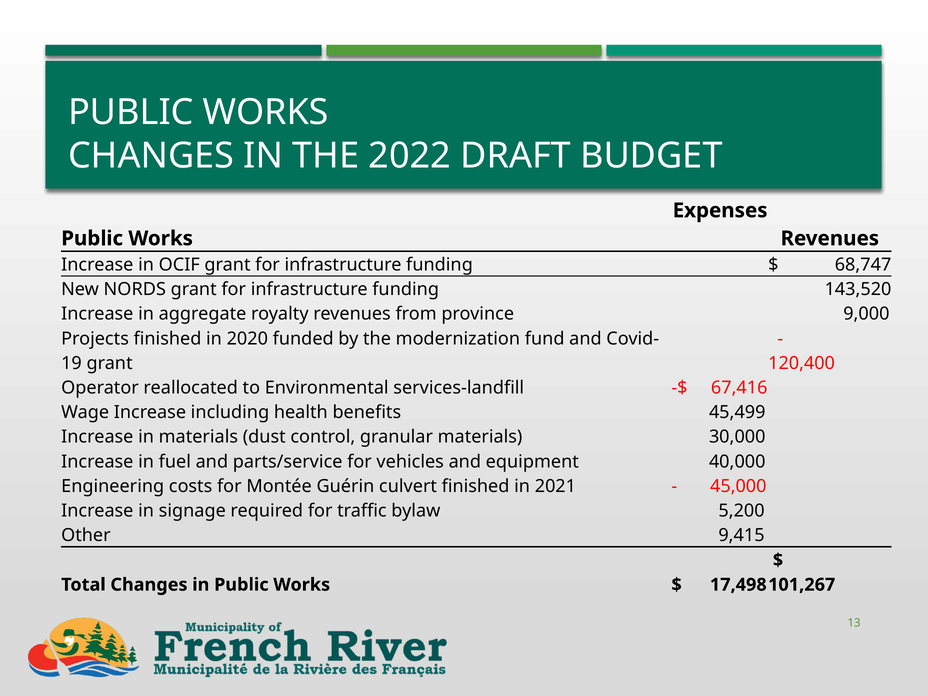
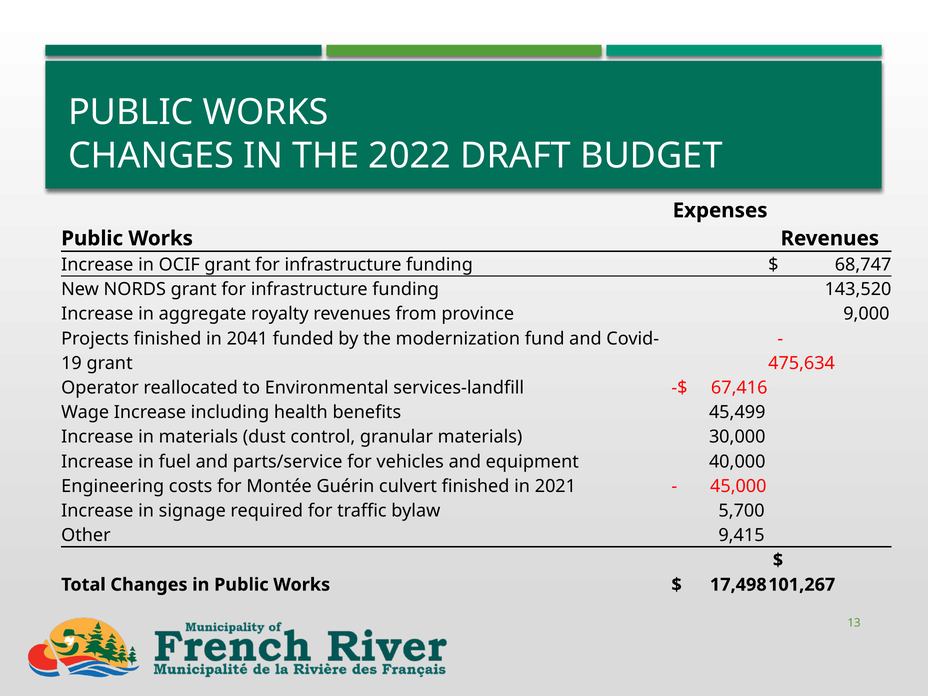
2020: 2020 -> 2041 (247, 339)
120,400: 120,400 -> 475,634 (802, 363)
5,200: 5,200 -> 5,700 (742, 511)
